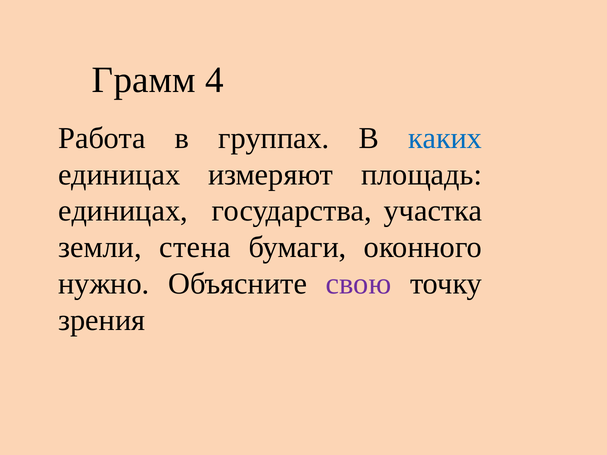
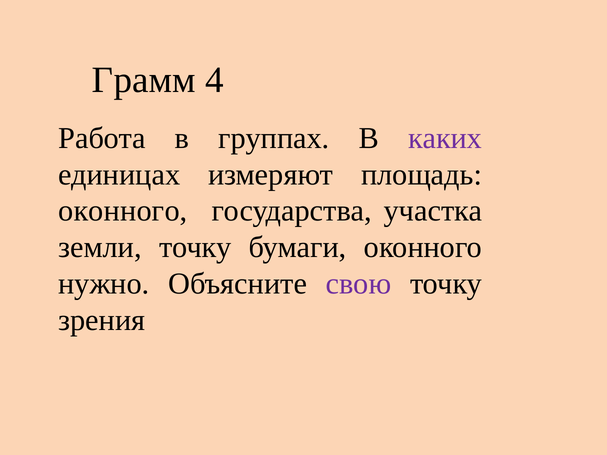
каких colour: blue -> purple (445, 138)
единицах: единицах -> оконного (123, 211)
земли стена: стена -> точку (195, 248)
